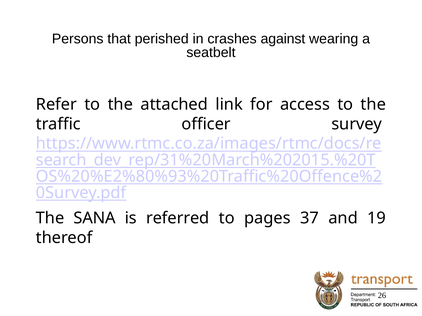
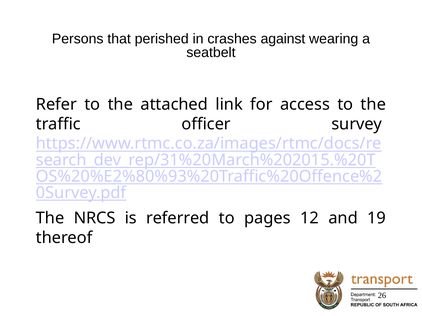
SANA: SANA -> NRCS (95, 219)
37: 37 -> 12 (309, 219)
